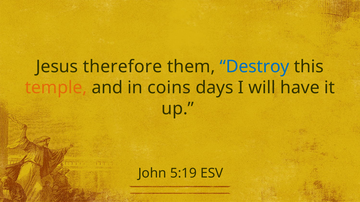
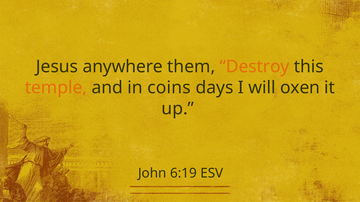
therefore: therefore -> anywhere (123, 67)
Destroy colour: blue -> orange (255, 67)
have: have -> oxen (300, 88)
5:19: 5:19 -> 6:19 (183, 174)
